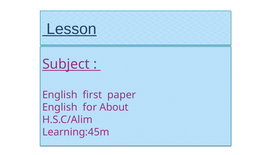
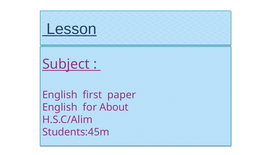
Learning:45m: Learning:45m -> Students:45m (76, 132)
